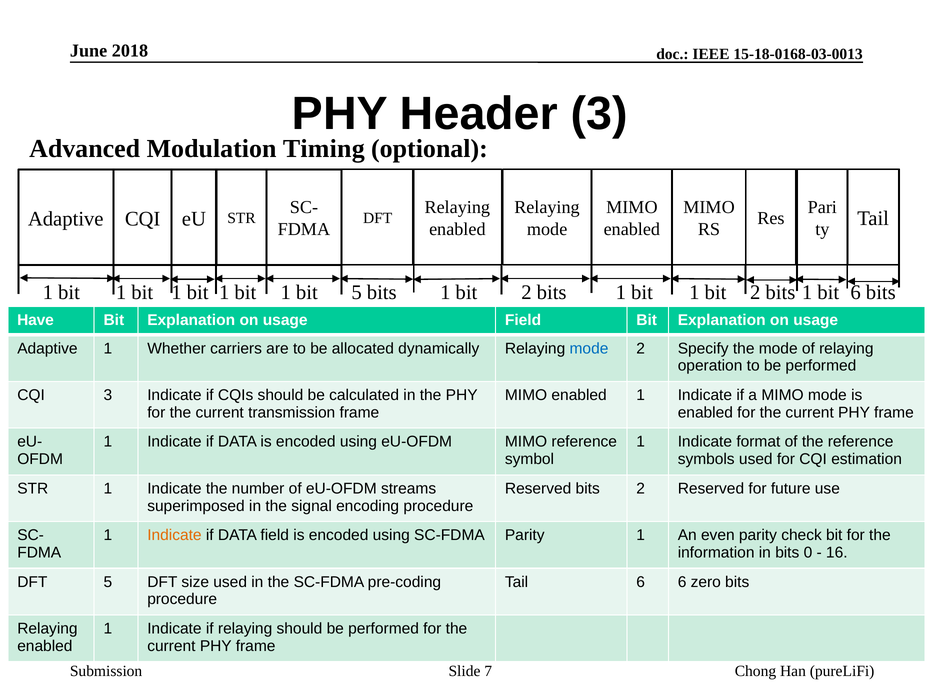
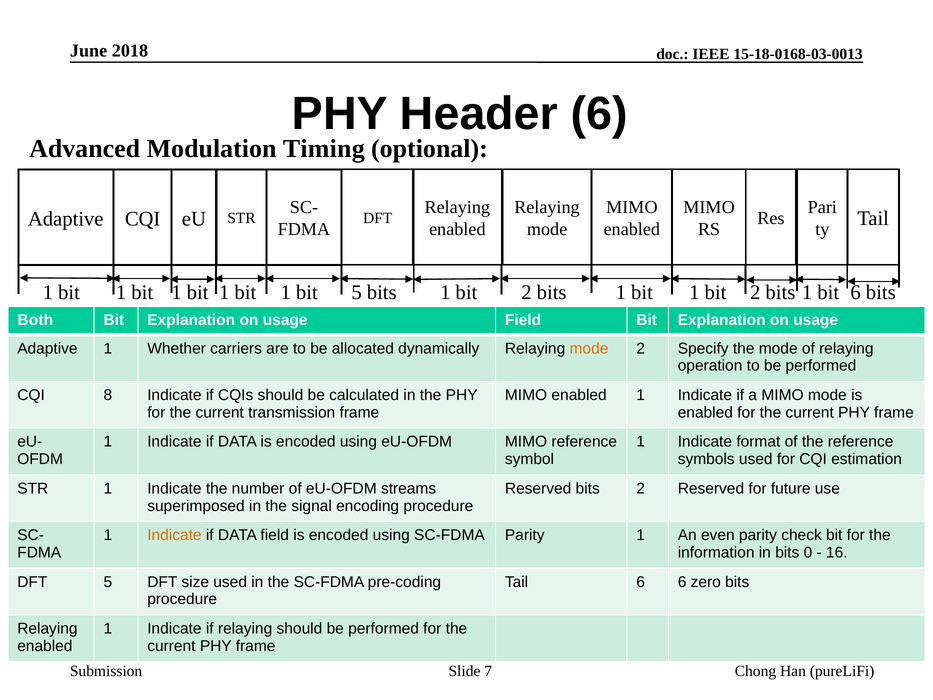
Header 3: 3 -> 6 (599, 114)
Have: Have -> Both (35, 320)
mode colour: blue -> orange (589, 348)
CQI 3: 3 -> 8 (108, 395)
